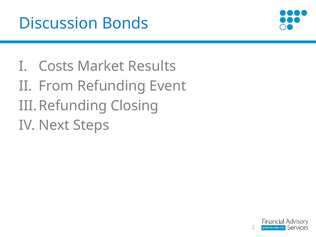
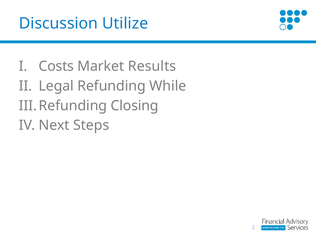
Bonds: Bonds -> Utilize (125, 23)
From: From -> Legal (56, 86)
Event: Event -> While (168, 86)
